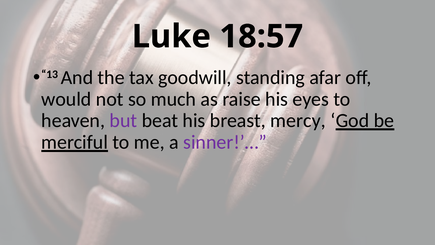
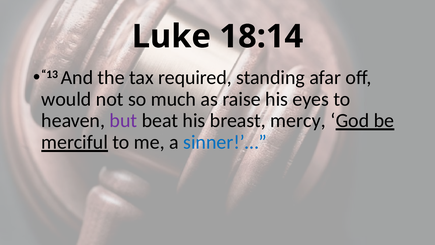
18:57: 18:57 -> 18:14 (261, 36)
goodwill: goodwill -> required (195, 77)
sinner!’… colour: purple -> blue (225, 142)
